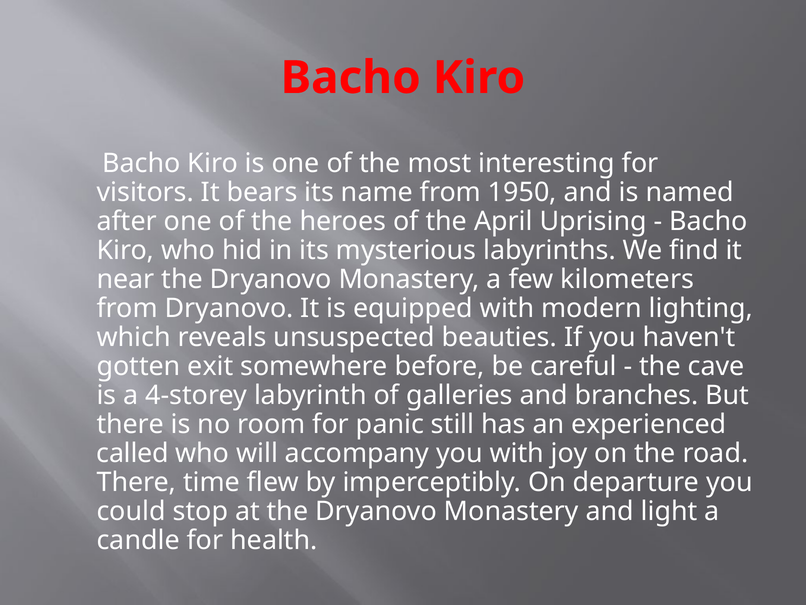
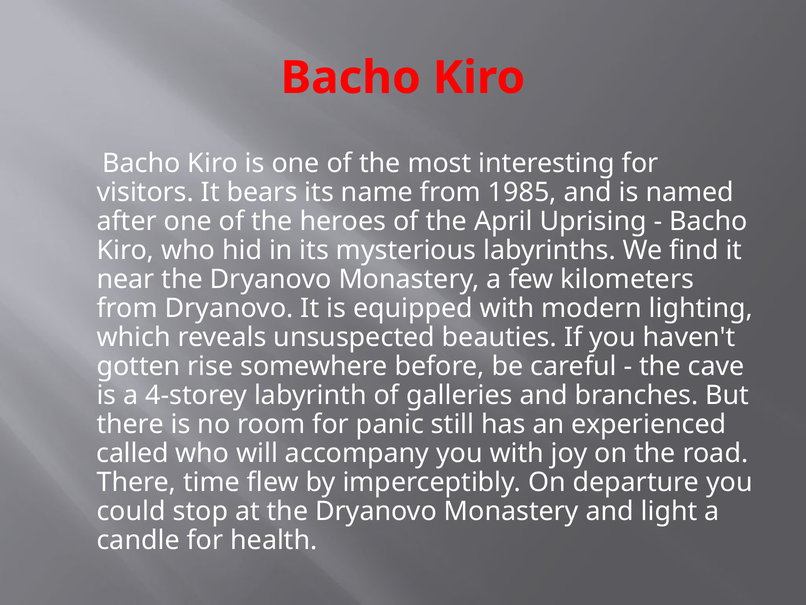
1950: 1950 -> 1985 (522, 192)
exit: exit -> rise (210, 366)
